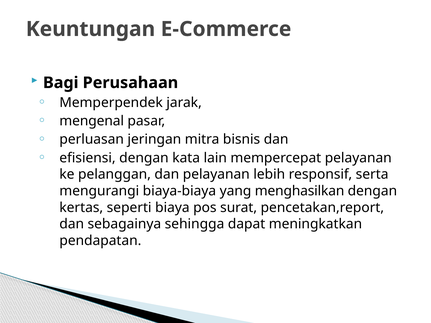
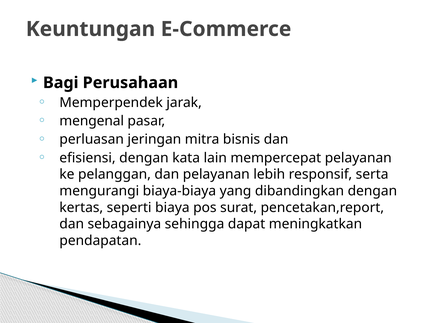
menghasilkan: menghasilkan -> dibandingkan (300, 191)
